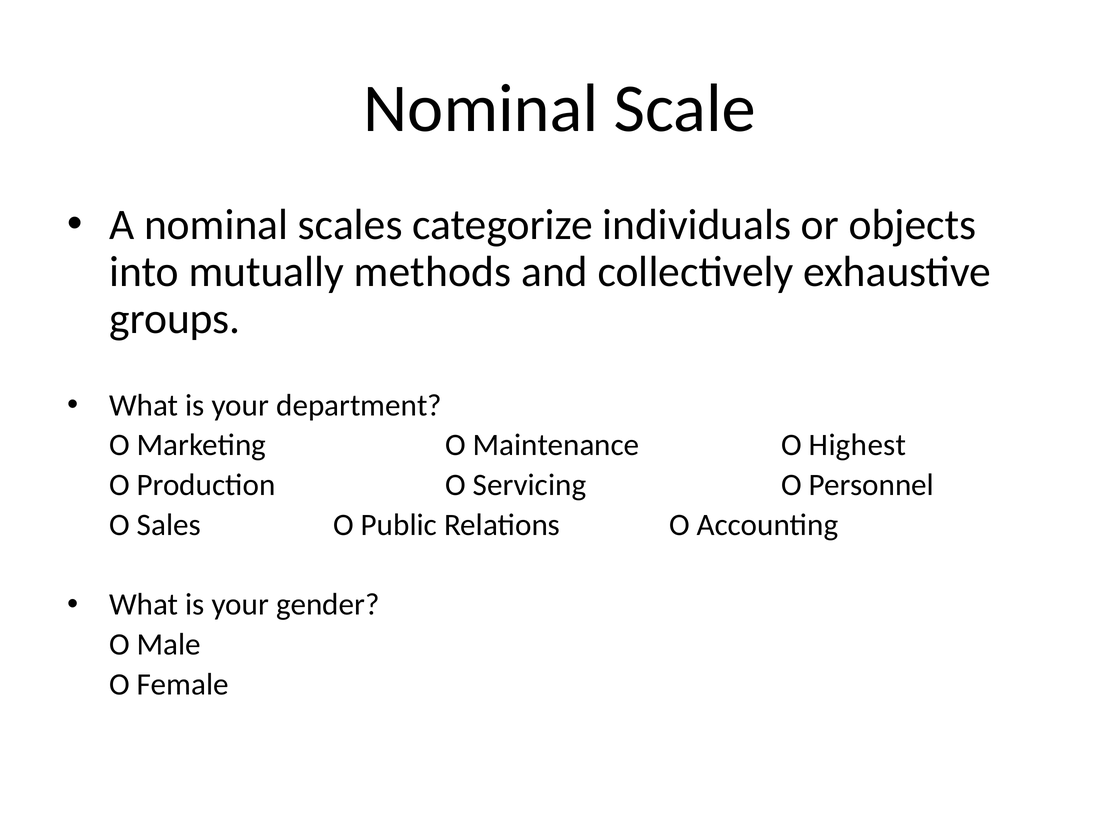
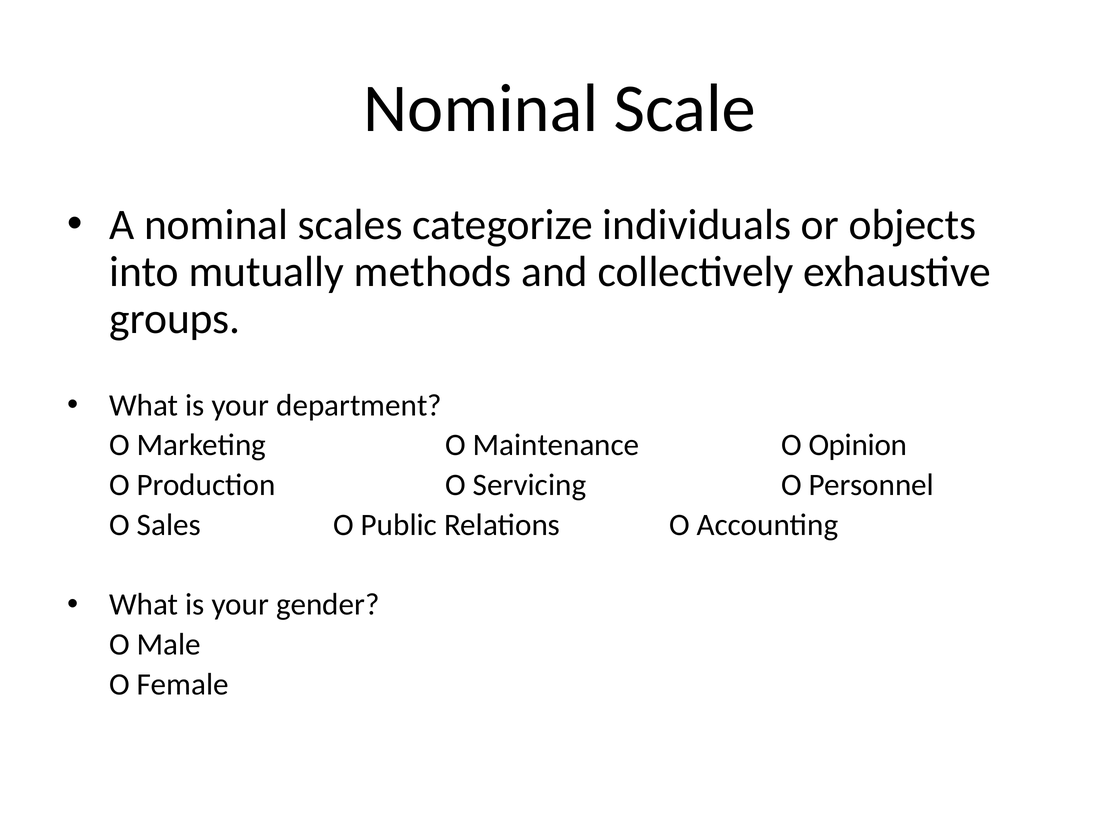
Highest: Highest -> Opinion (858, 445)
